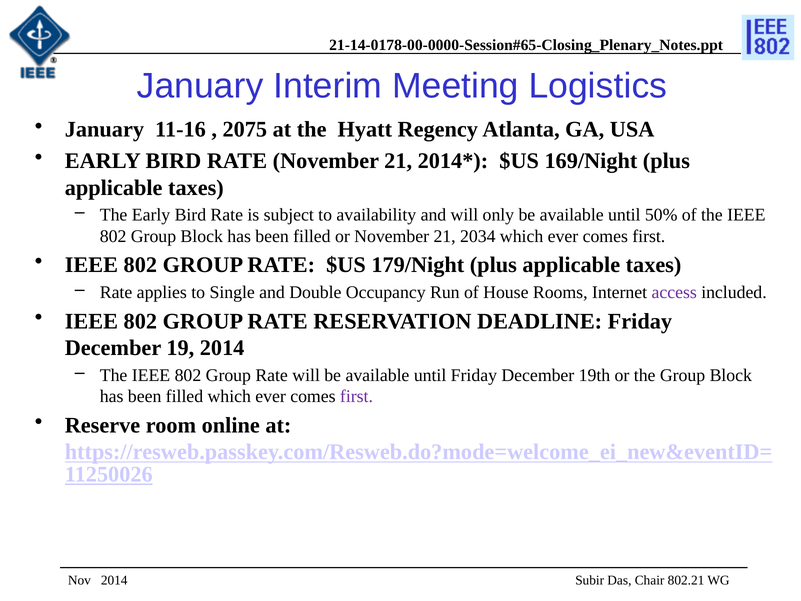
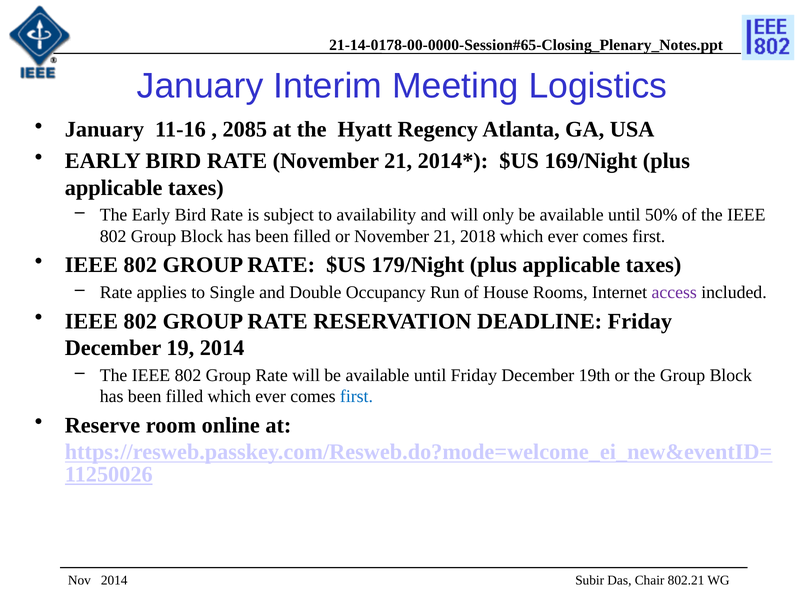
2075: 2075 -> 2085 (245, 129)
2034: 2034 -> 2018 (478, 236)
first colour: purple -> blue (356, 396)
